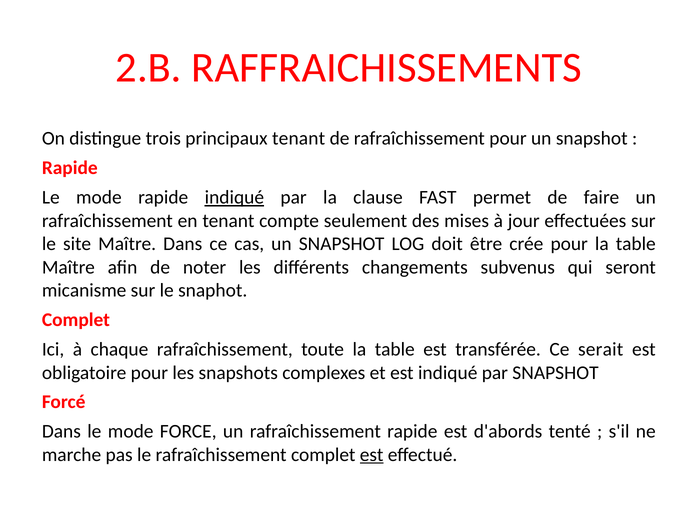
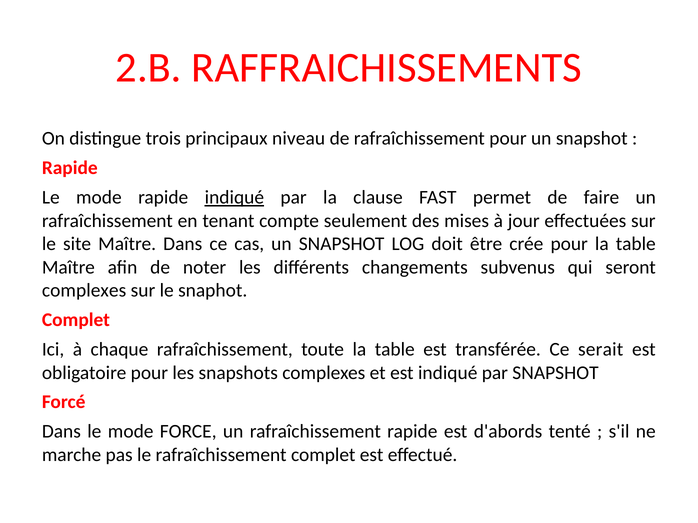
principaux tenant: tenant -> niveau (299, 139)
micanisme: micanisme -> complexes (84, 291)
est underline: present -> none (372, 455)
